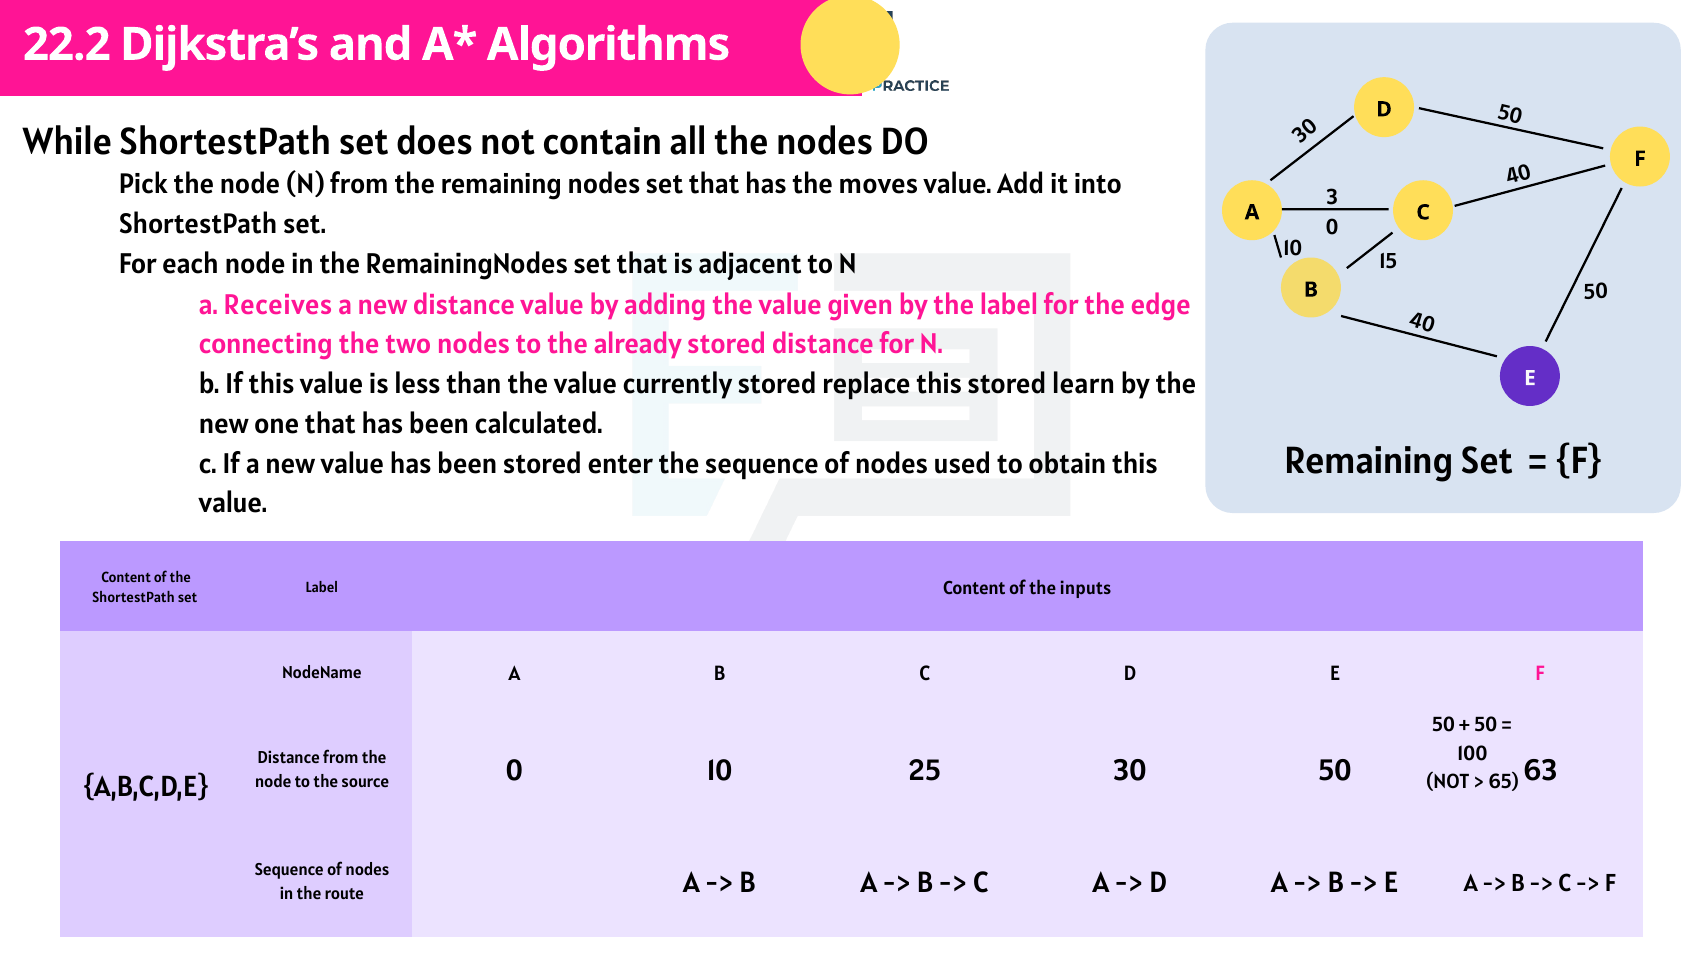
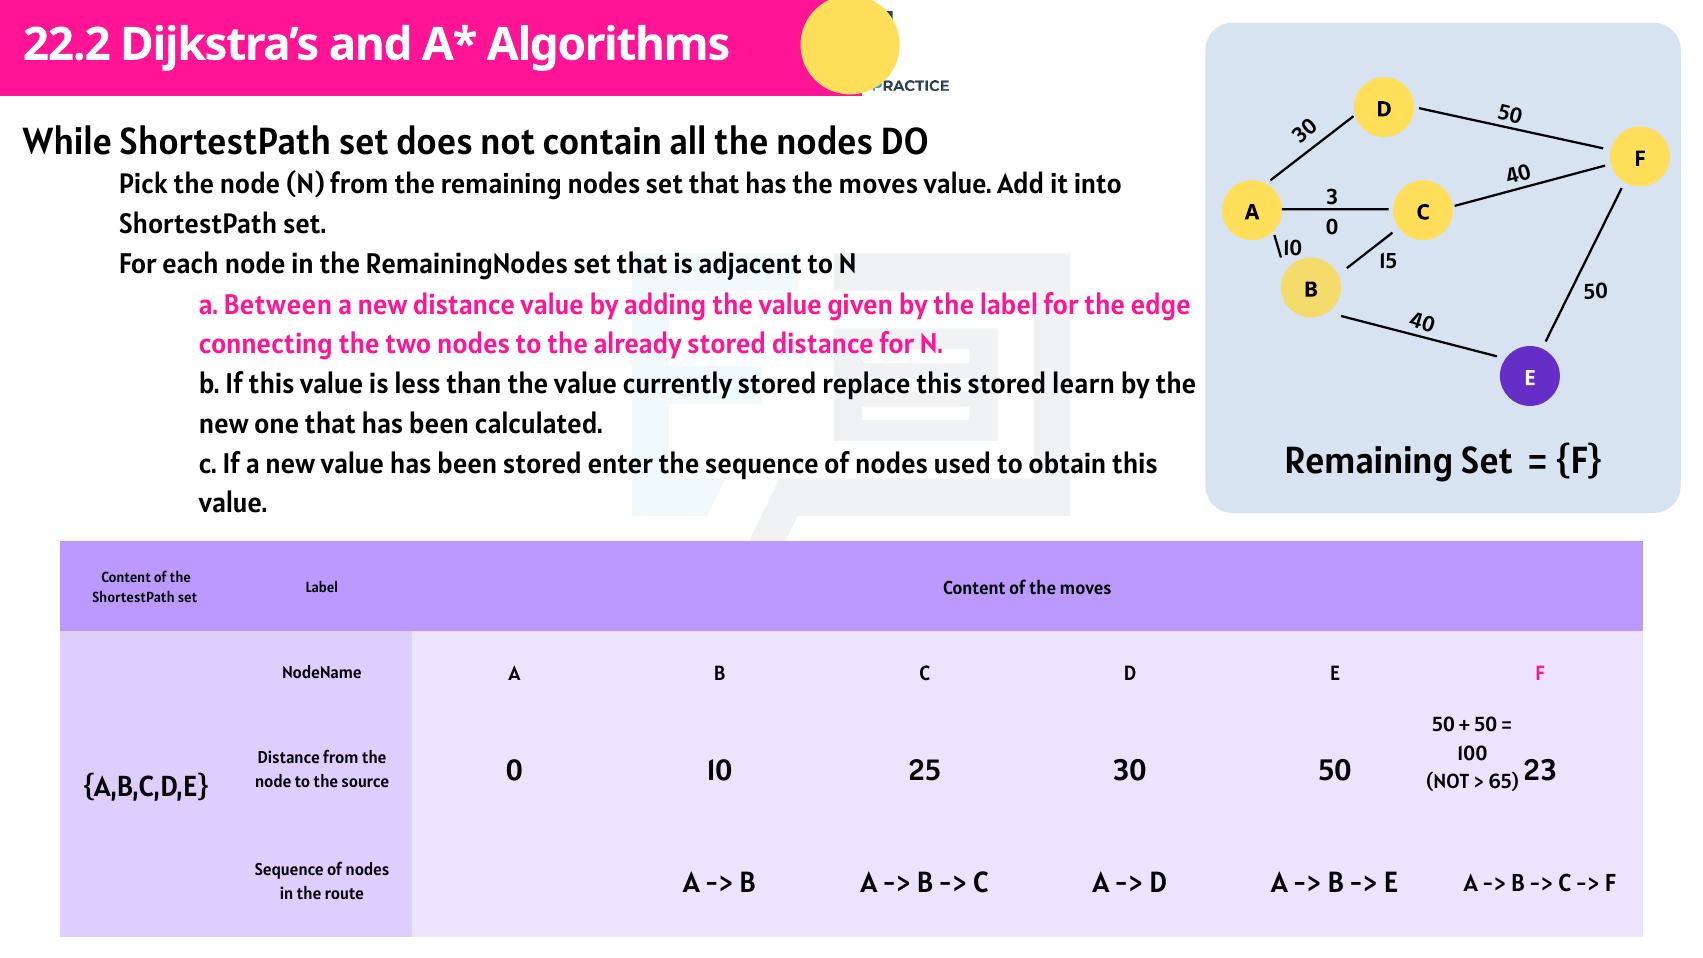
Receives: Receives -> Between (278, 305)
of the inputs: inputs -> moves (1086, 588)
63: 63 -> 23 (1540, 771)
